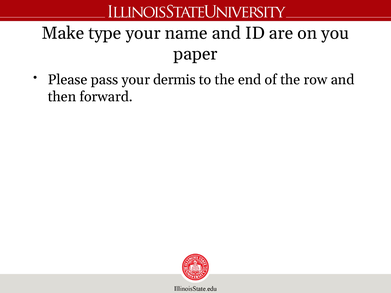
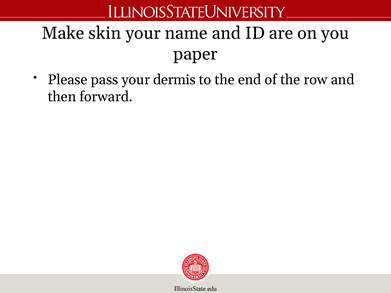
type: type -> skin (105, 33)
